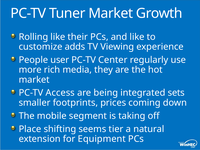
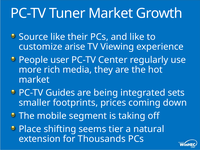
Rolling: Rolling -> Source (33, 37)
adds: adds -> arise (75, 47)
Access: Access -> Guides (60, 93)
Equipment: Equipment -> Thousands (102, 139)
